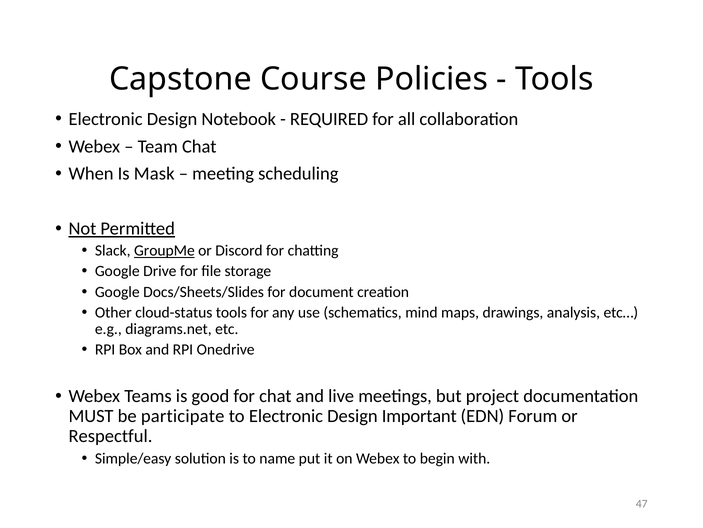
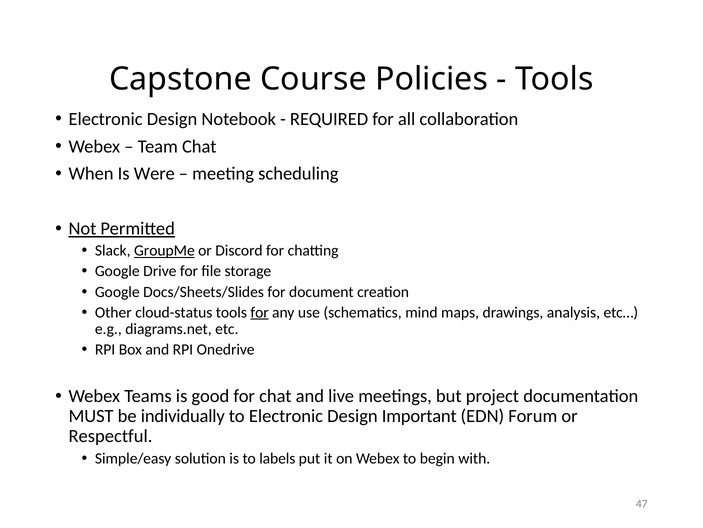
Mask: Mask -> Were (154, 174)
for underline: none -> present (260, 312)
participate: participate -> individually (183, 416)
name: name -> labels (277, 458)
